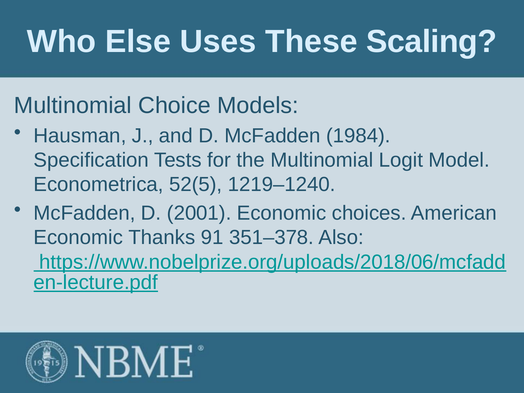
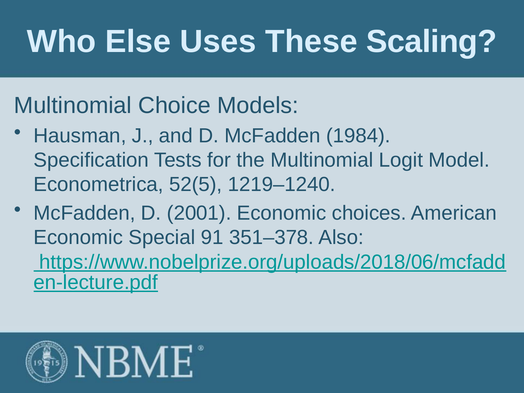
Thanks: Thanks -> Special (162, 238)
